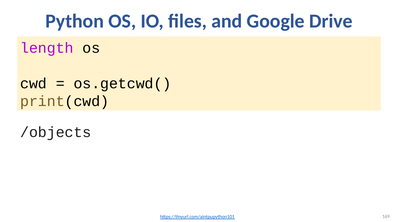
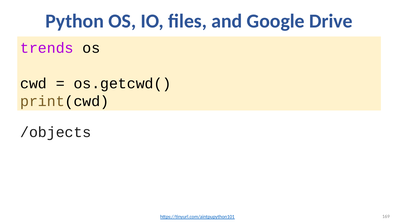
length: length -> trends (47, 48)
